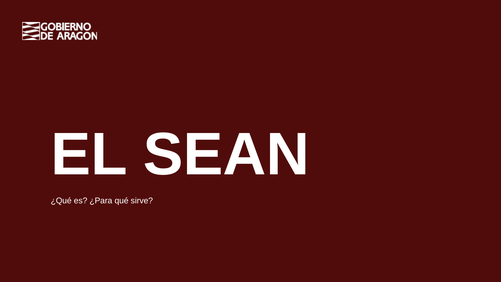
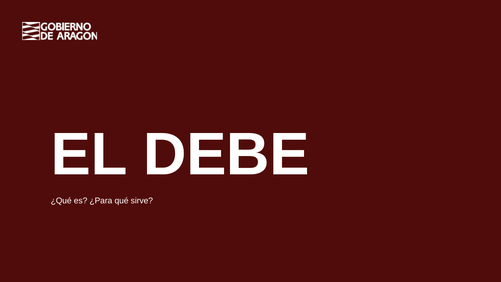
SEAN: SEAN -> DEBE (226, 155)
